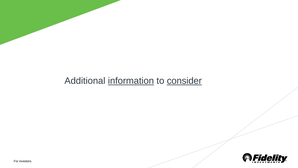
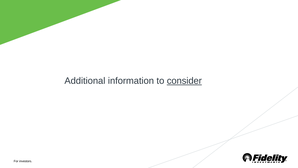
information underline: present -> none (131, 81)
